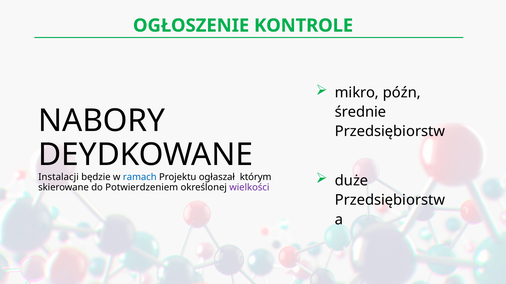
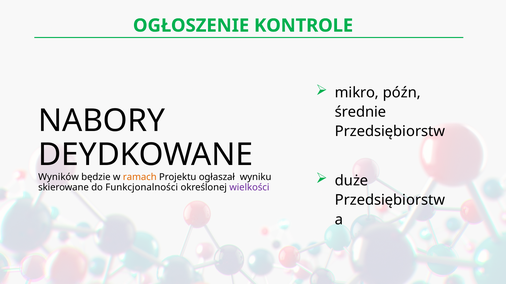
Instalacji: Instalacji -> Wyników (58, 177)
ramach colour: blue -> orange (140, 177)
którym: którym -> wyniku (256, 177)
Potwierdzeniem: Potwierdzeniem -> Funkcjonalności (142, 188)
